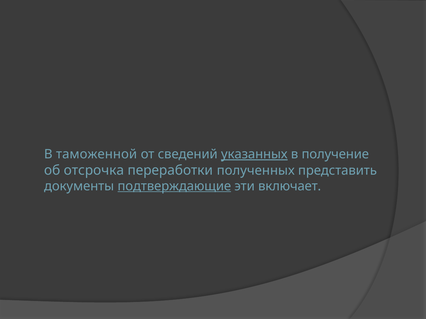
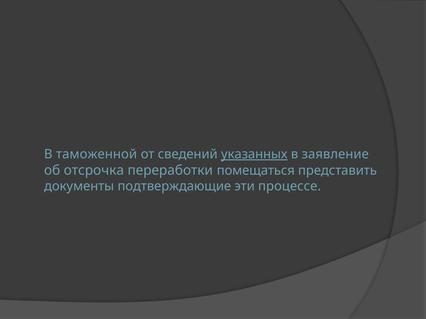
получение: получение -> заявление (335, 155)
полученных: полученных -> помещаться (256, 171)
подтверждающие underline: present -> none (174, 186)
включает: включает -> процессе (290, 186)
